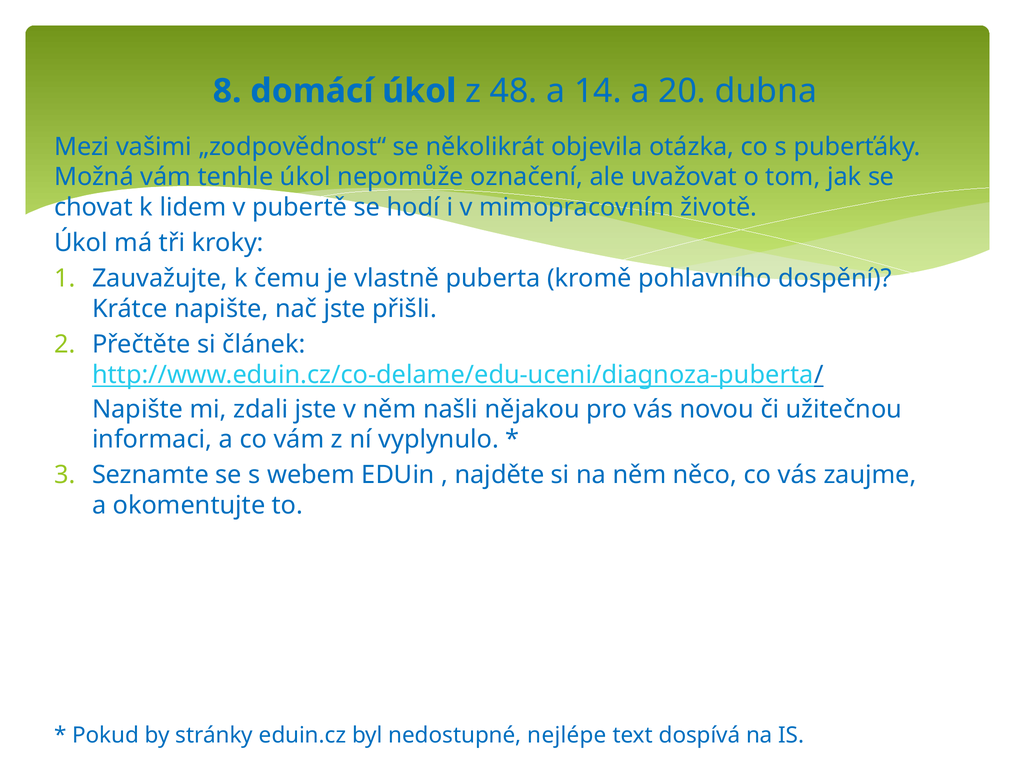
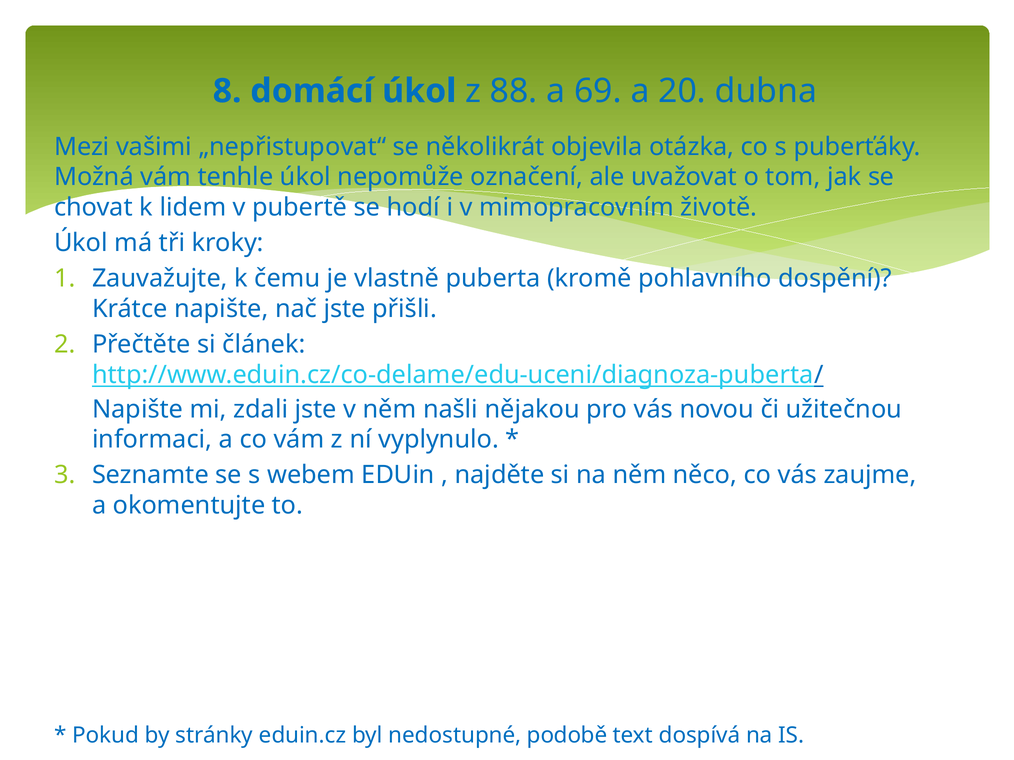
48: 48 -> 88 (514, 91)
14: 14 -> 69 (598, 91)
„zodpovědnost“: „zodpovědnost“ -> „nepřistupovat“ (292, 147)
nejlépe: nejlépe -> podobě (567, 736)
